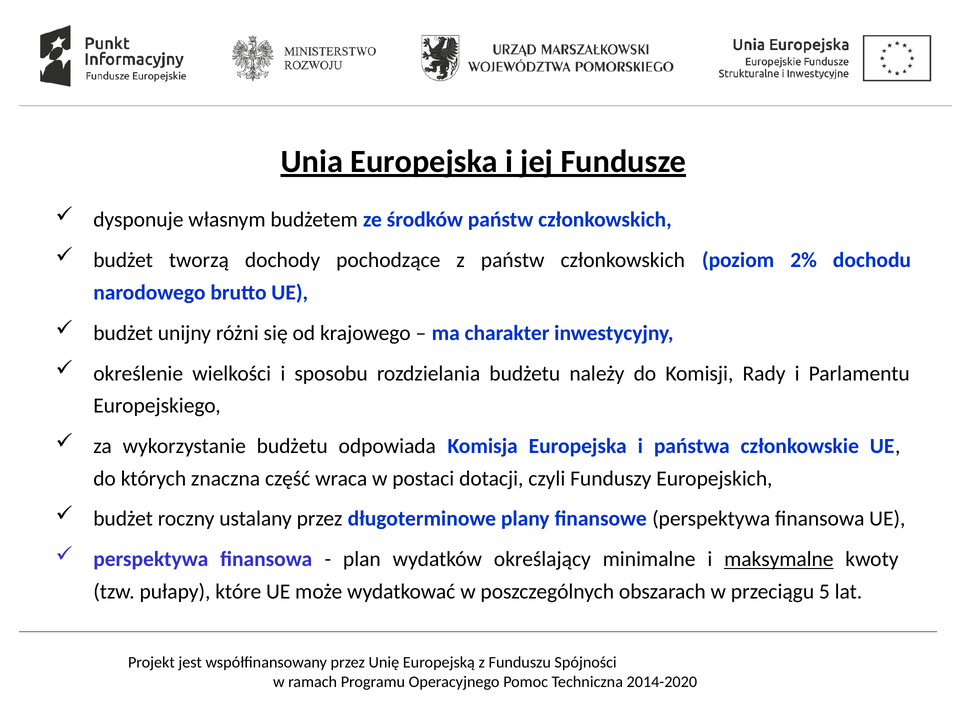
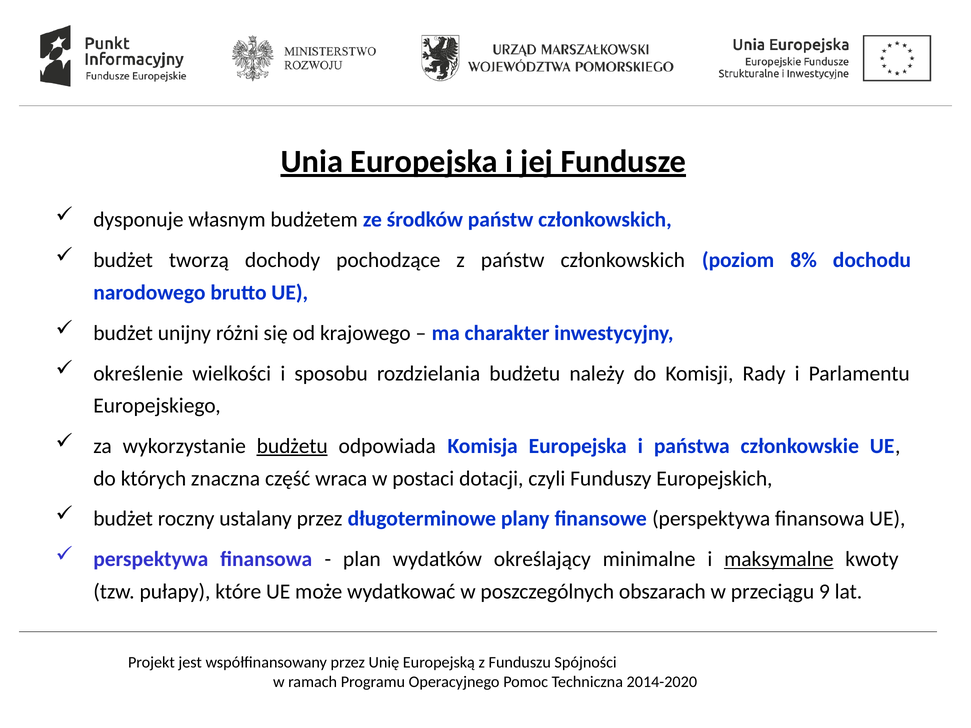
2%: 2% -> 8% (804, 260)
budżetu underline: none -> present (292, 446)
5: 5 -> 9 (824, 592)
